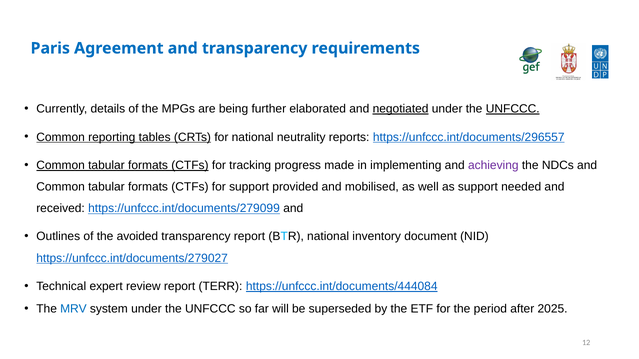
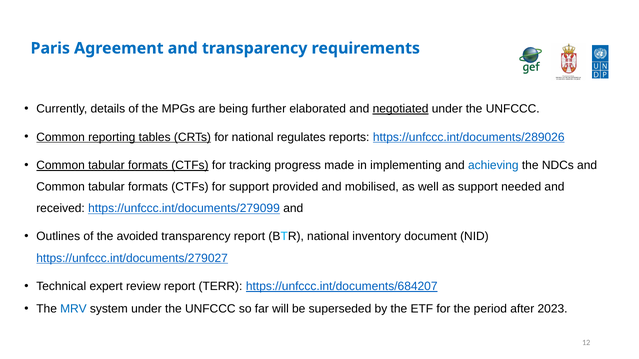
UNFCCC underline: present -> none (513, 109)
neutrality: neutrality -> regulates (301, 137)
https://unfccc.int/documents/296557: https://unfccc.int/documents/296557 -> https://unfccc.int/documents/289026 (469, 137)
achieving colour: purple -> blue (493, 165)
https://unfccc.int/documents/444084: https://unfccc.int/documents/444084 -> https://unfccc.int/documents/684207 (342, 287)
2025: 2025 -> 2023 (553, 309)
